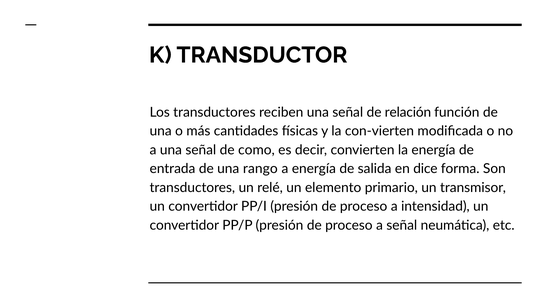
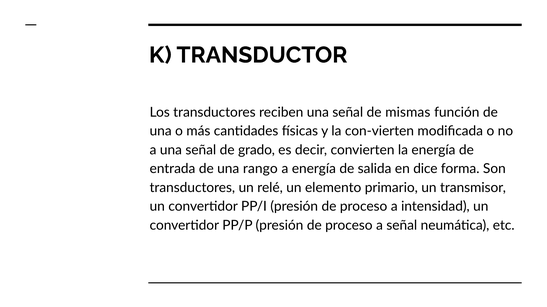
relación: relación -> mismas (408, 113)
como: como -> grado (257, 150)
